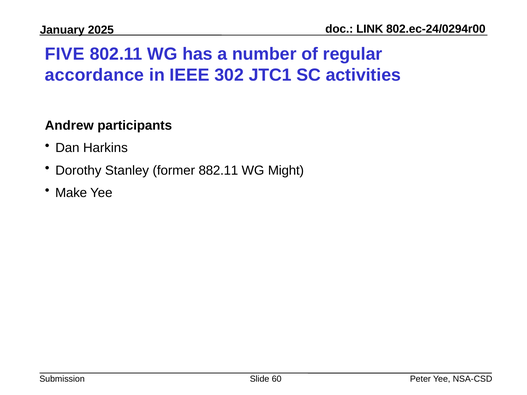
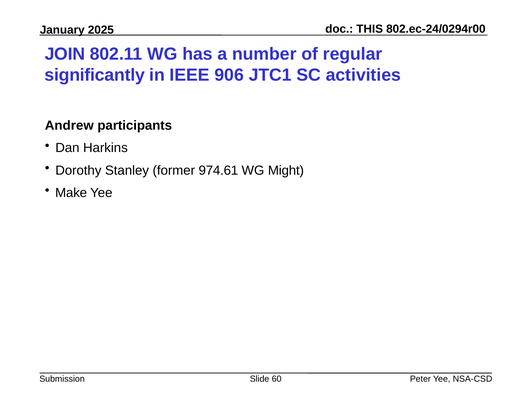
LINK: LINK -> THIS (370, 29)
FIVE: FIVE -> JOIN (65, 54)
accordance: accordance -> significantly (95, 75)
302: 302 -> 906 (229, 75)
882.11: 882.11 -> 974.61 (218, 170)
